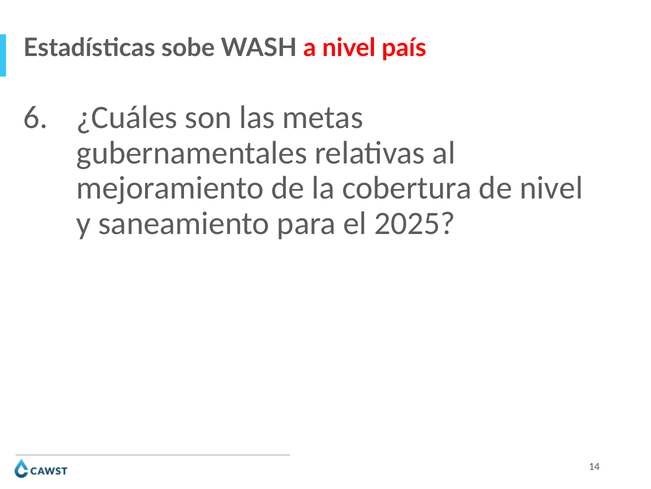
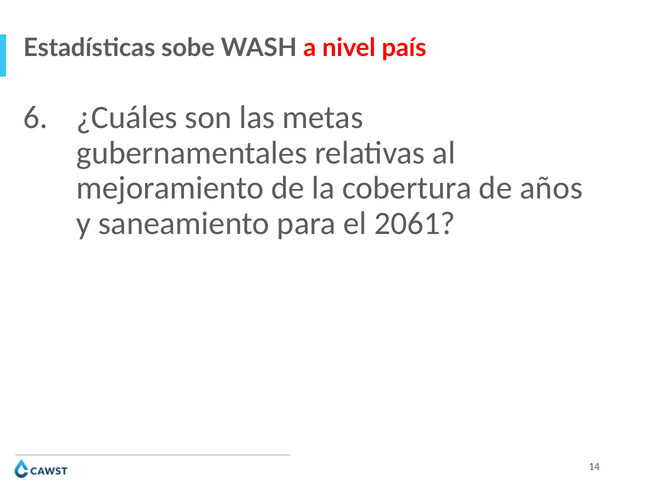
de nivel: nivel -> años (551, 188)
2025: 2025 -> 2061 (415, 223)
